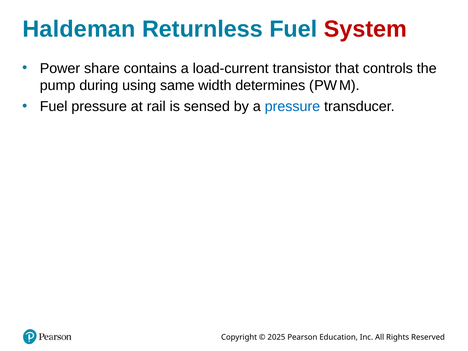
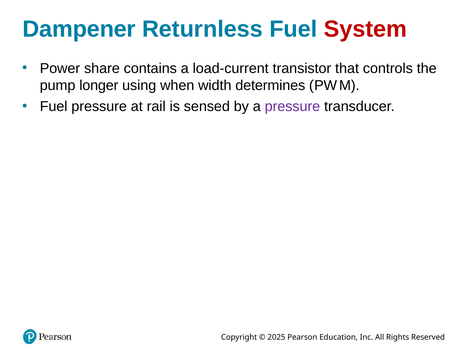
Haldeman: Haldeman -> Dampener (79, 29)
during: during -> longer (99, 86)
same: same -> when (177, 86)
pressure colour: blue -> purple (292, 107)
